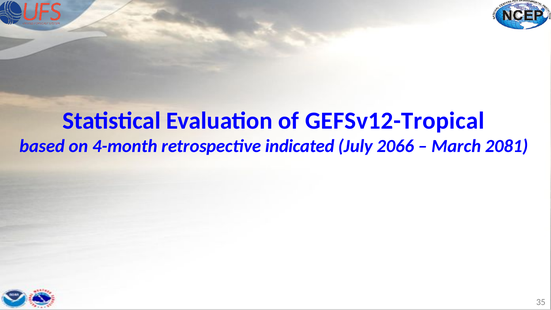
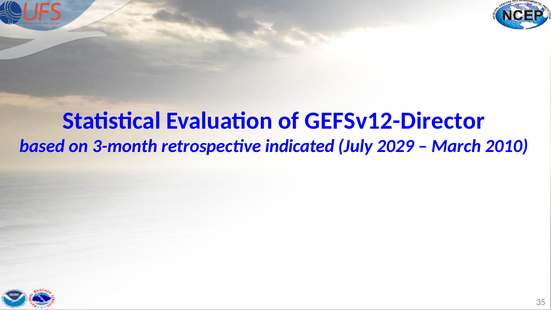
GEFSv12-Tropical: GEFSv12-Tropical -> GEFSv12-Director (395, 121)
4-month: 4-month -> 3-month (125, 146)
2066: 2066 -> 2029 (396, 146)
2081: 2081 -> 2010 (507, 146)
